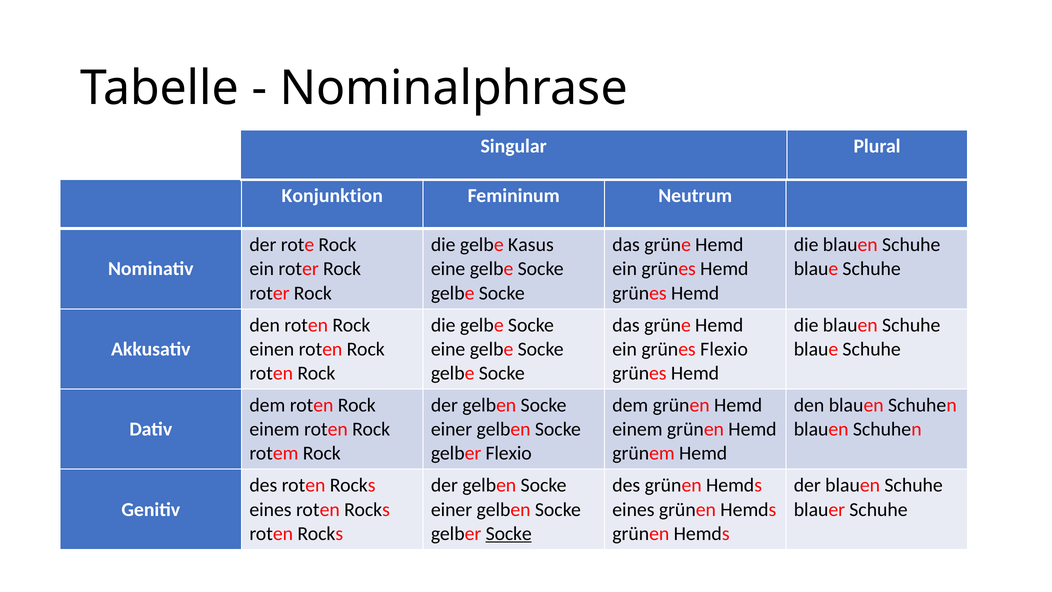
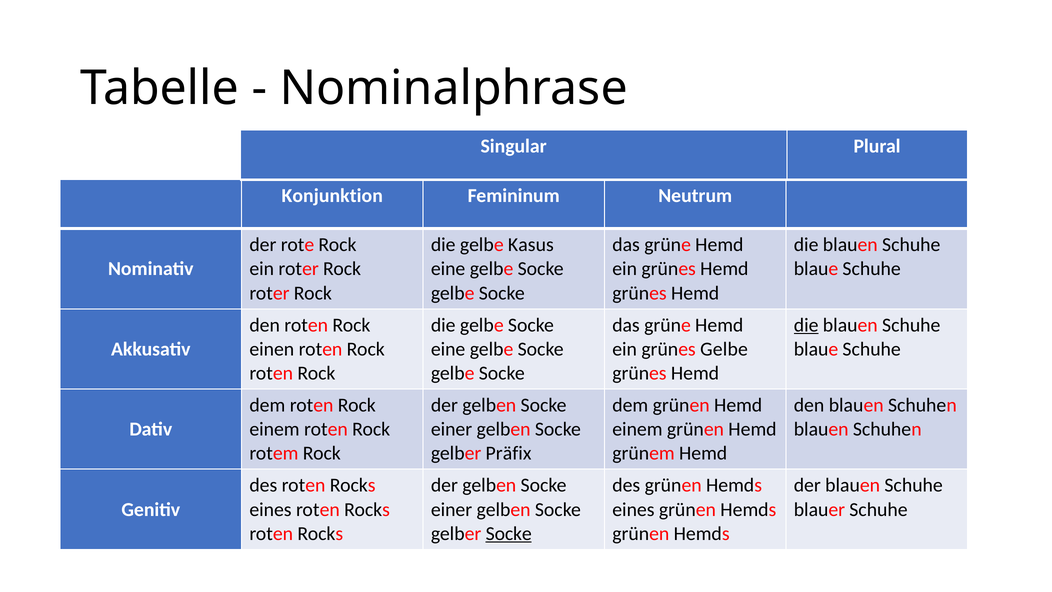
die underline: none -> present (806, 325)
grünes Flexio: Flexio -> Gelbe (724, 349)
gelber Flexio: Flexio -> Präfix (509, 453)
